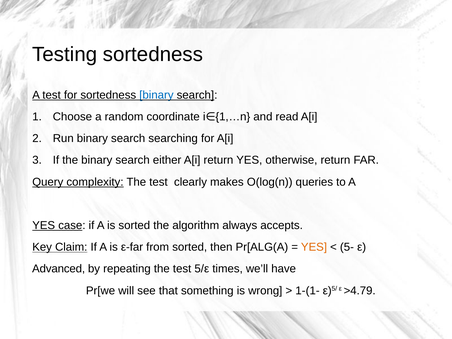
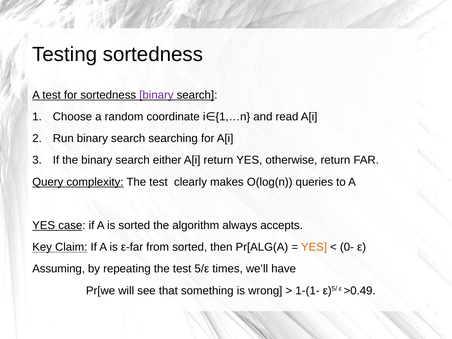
binary colour: blue -> purple (156, 95)
5-: 5- -> 0- (347, 247)
Advanced: Advanced -> Assuming (59, 269)
>4.79: >4.79 -> >0.49 (360, 291)
